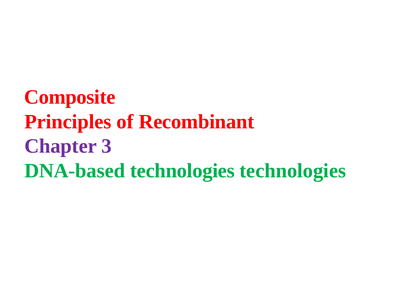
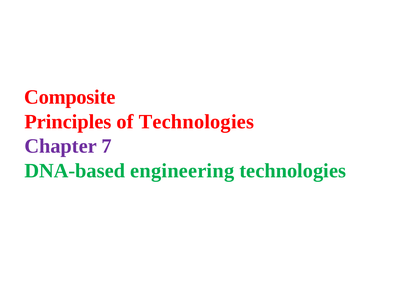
of Recombinant: Recombinant -> Technologies (196, 122)
3: 3 -> 7 (107, 146)
DNA-based technologies: technologies -> engineering (182, 171)
